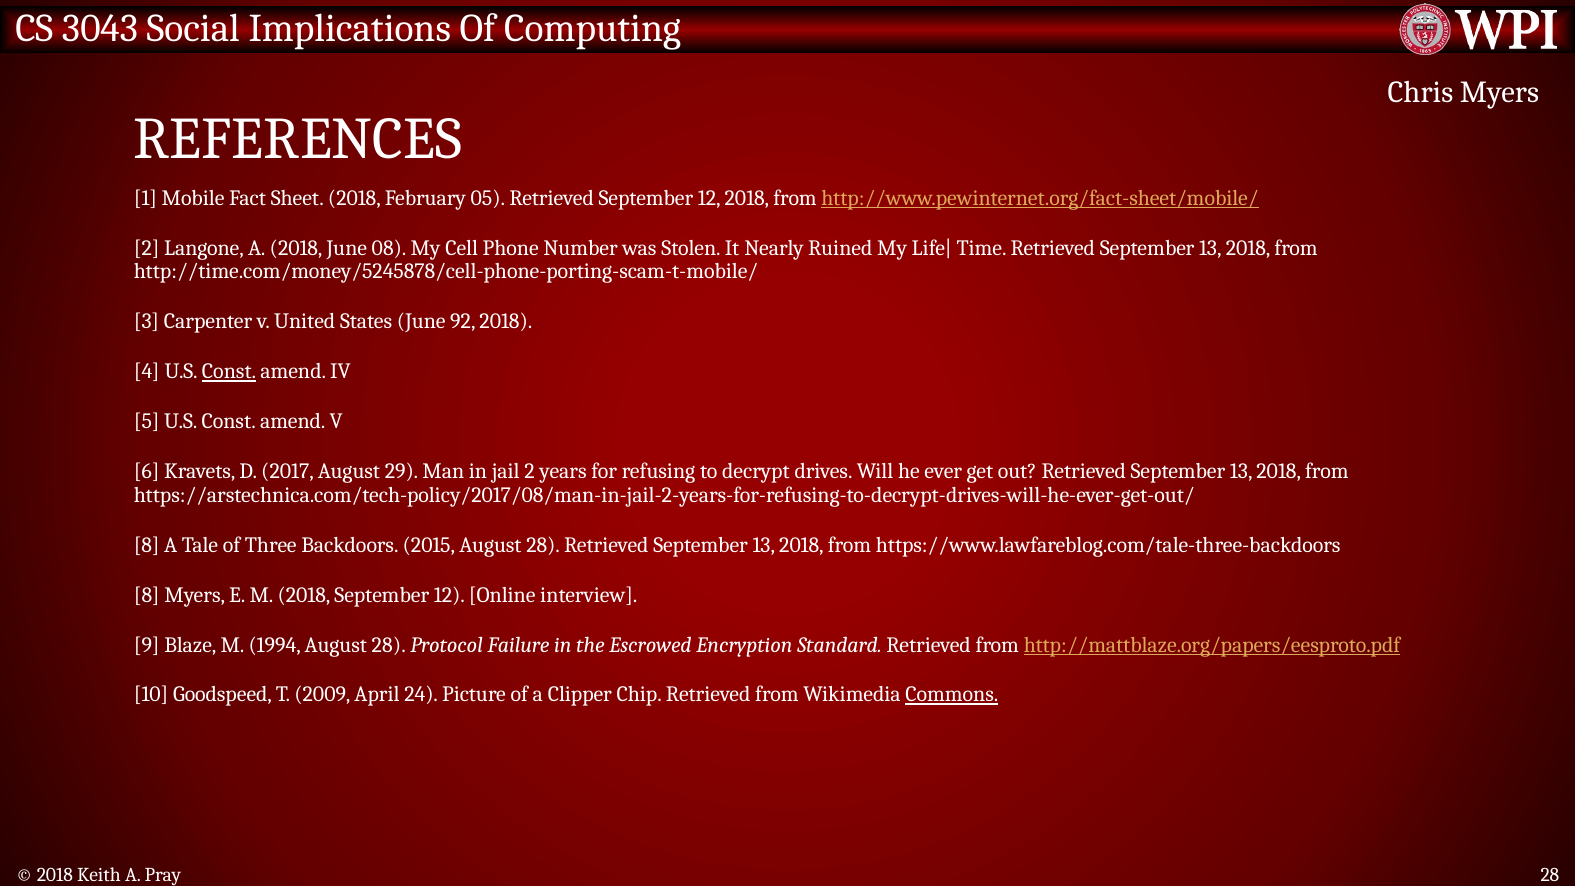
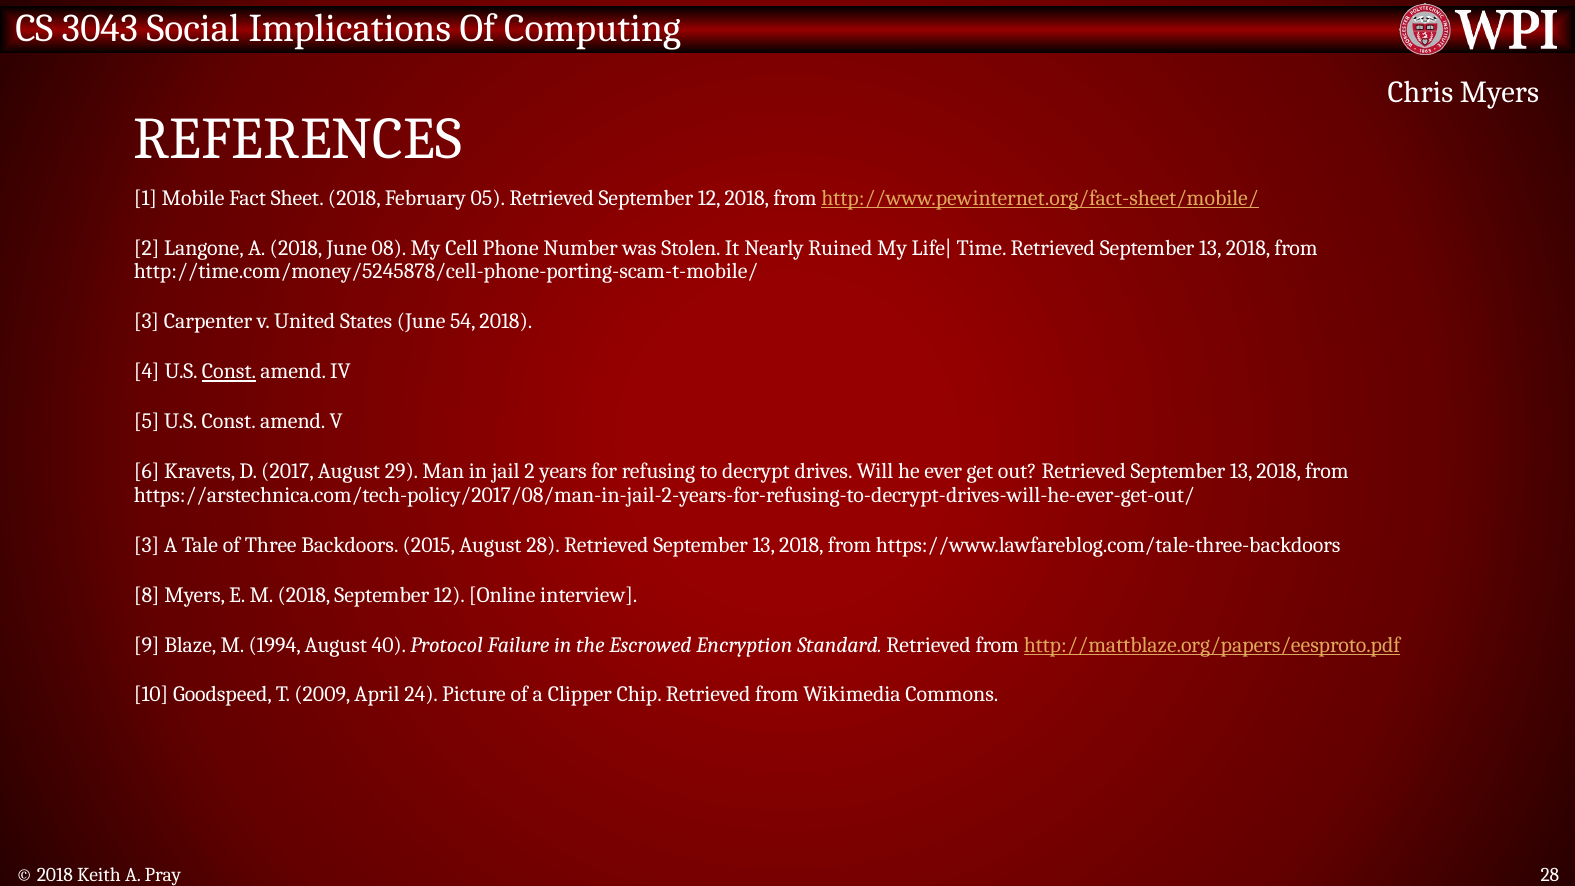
92: 92 -> 54 (463, 322)
8: 8 -> 3 (147, 545)
1994 August 28: 28 -> 40 (389, 645)
Commons underline: present -> none (952, 695)
